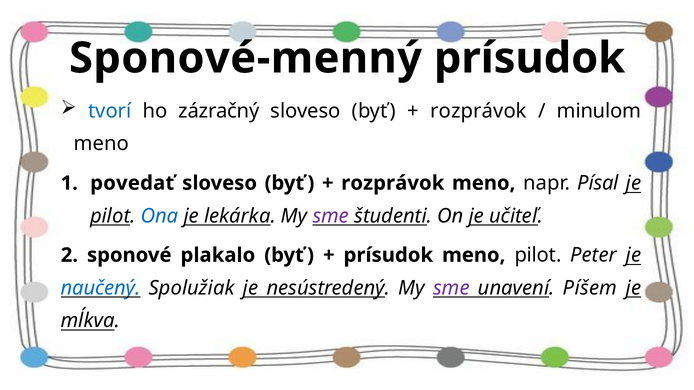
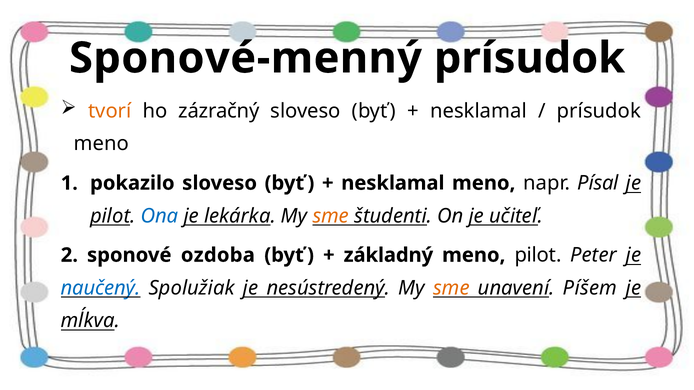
tvorí colour: blue -> orange (110, 111)
rozprávok: rozprávok -> nesklamal (479, 111)
minulom: minulom -> prísudok (599, 111)
povedať: povedať -> pokazilo (132, 183)
rozprávok: rozprávok -> nesklamal (393, 183)
sme colour: purple -> orange (331, 216)
plakalo: plakalo -> ozdoba (218, 255)
prísudok: prísudok -> základný (388, 255)
sme colour: purple -> orange (451, 288)
